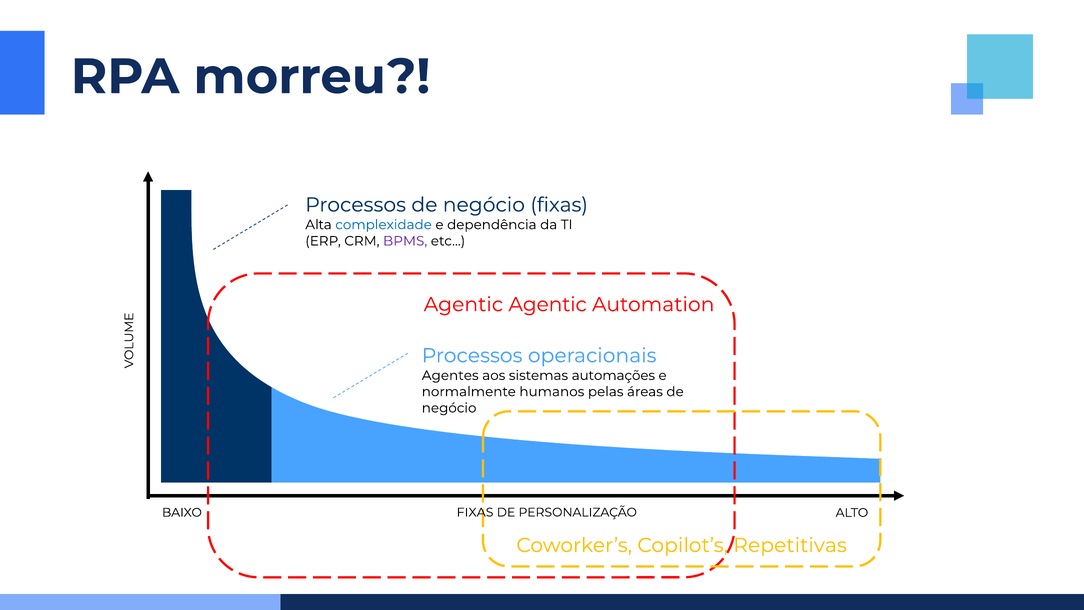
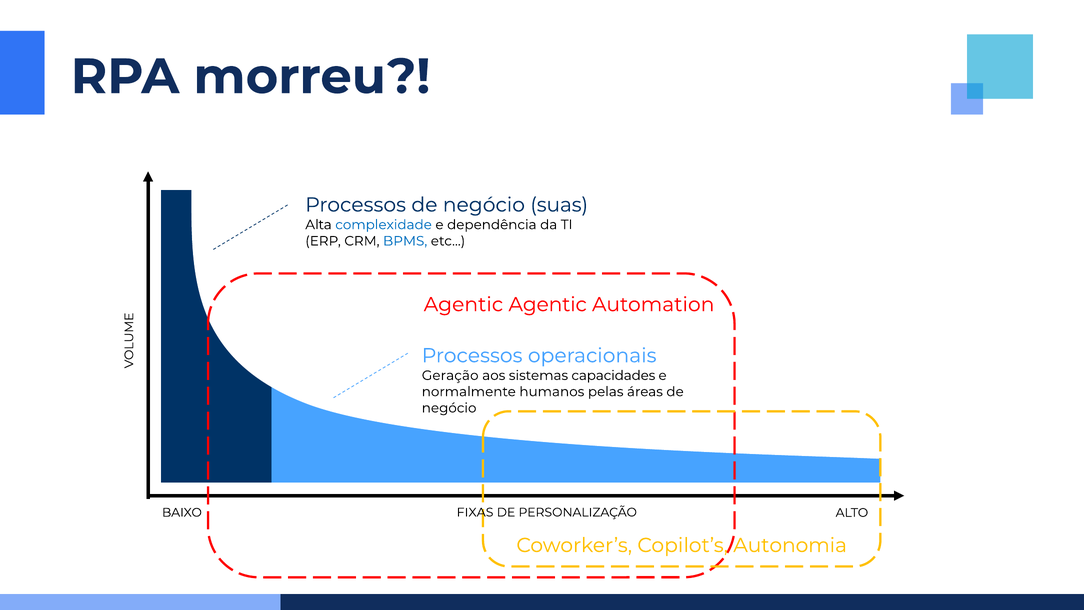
negócio fixas: fixas -> suas (559, 205)
BPMS colour: purple -> blue (405, 241)
Agentes: Agentes -> Geração (450, 375)
automações: automações -> capacidades (613, 375)
Repetitivas: Repetitivas -> Autonomia (790, 545)
